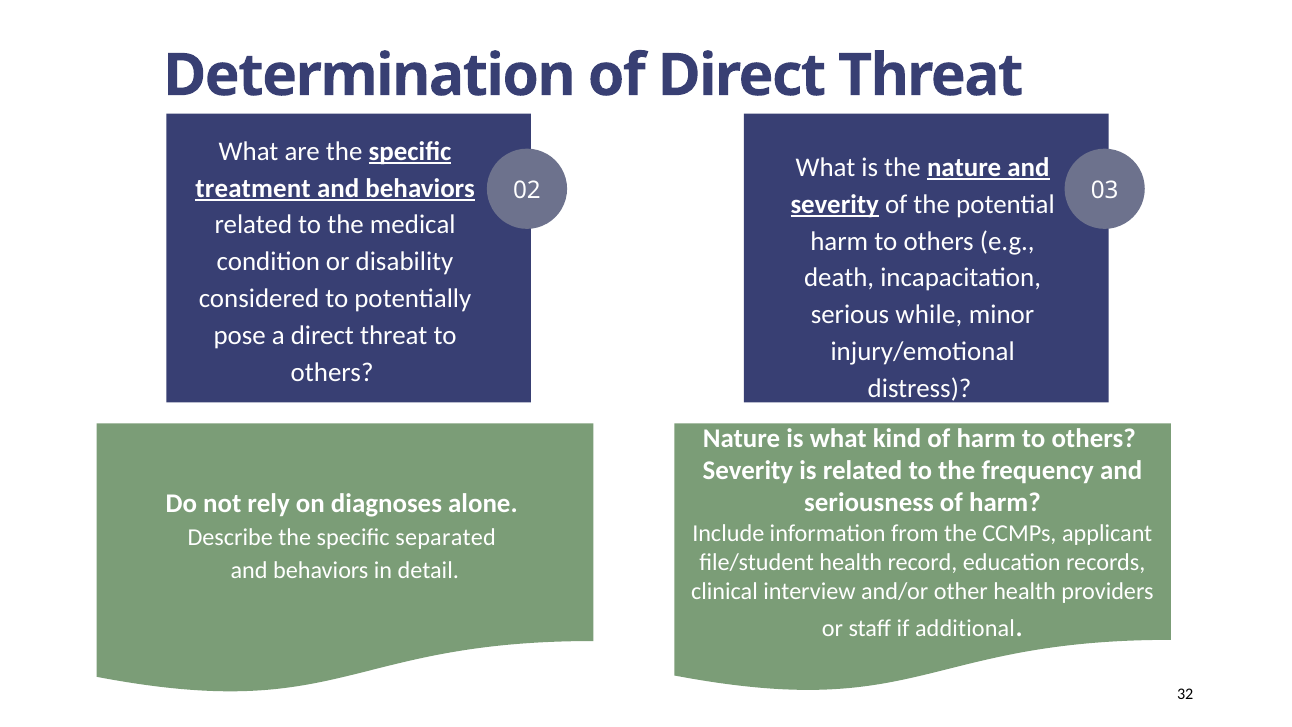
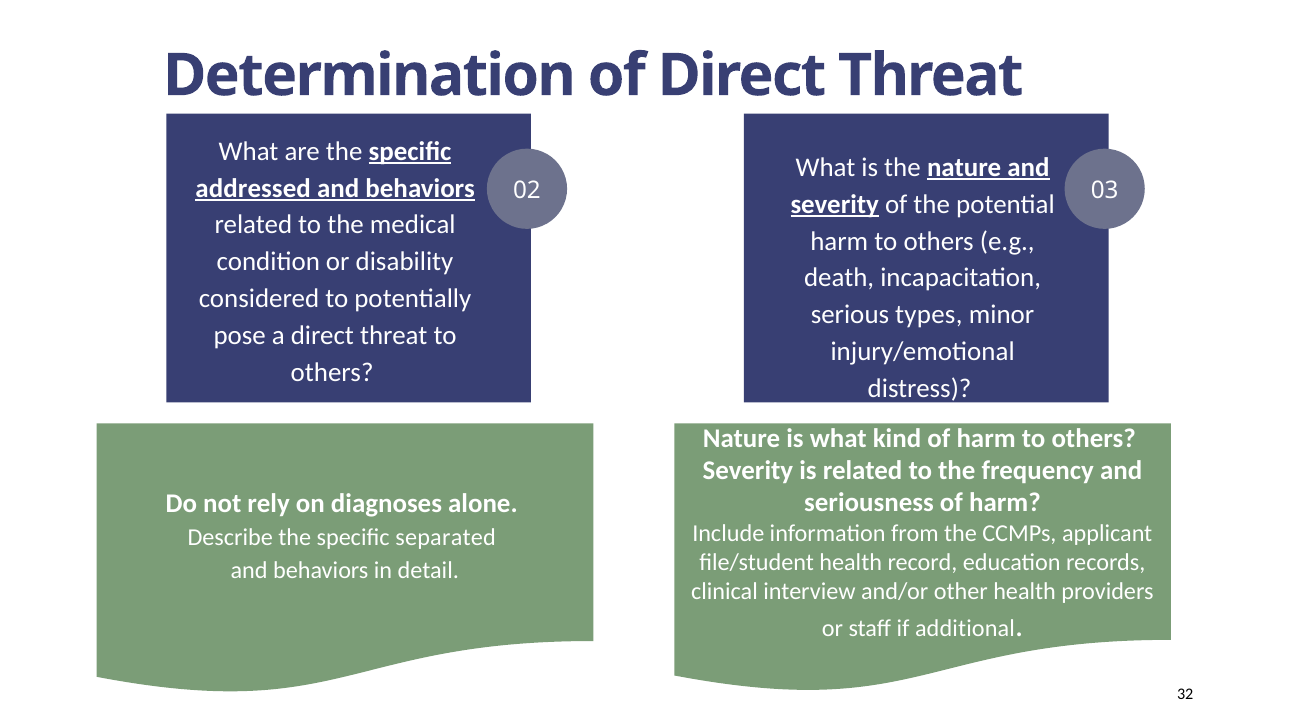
treatment: treatment -> addressed (253, 188)
while: while -> types (929, 315)
